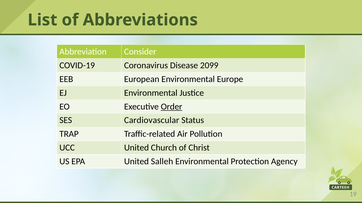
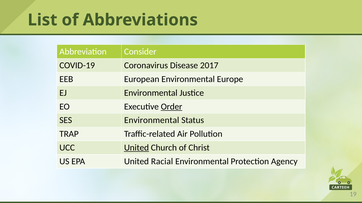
2099: 2099 -> 2017 (209, 66)
SES Cardiovascular: Cardiovascular -> Environmental (152, 121)
United underline: none -> present (136, 148)
Salleh: Salleh -> Racial (162, 162)
